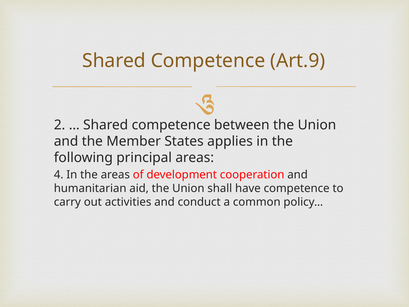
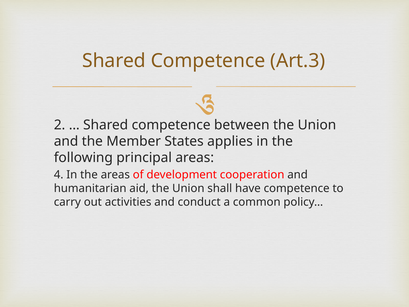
Art.9: Art.9 -> Art.3 (298, 61)
